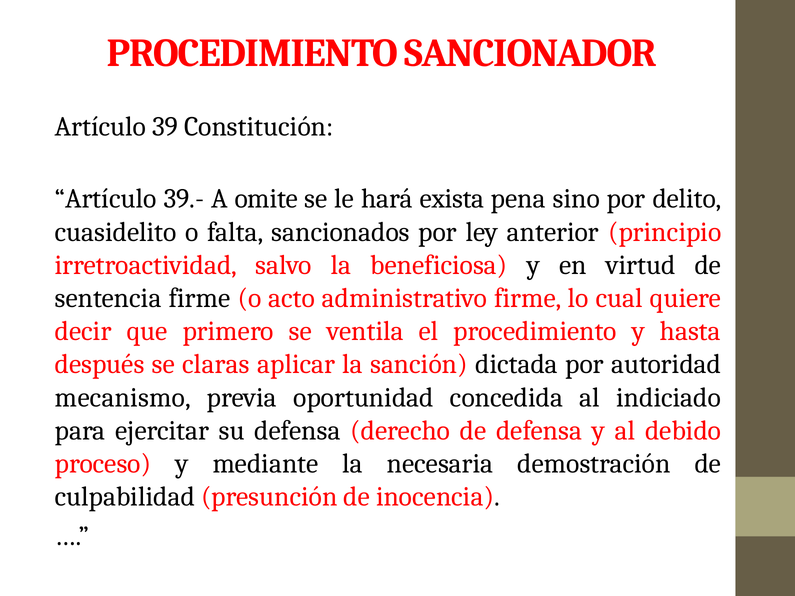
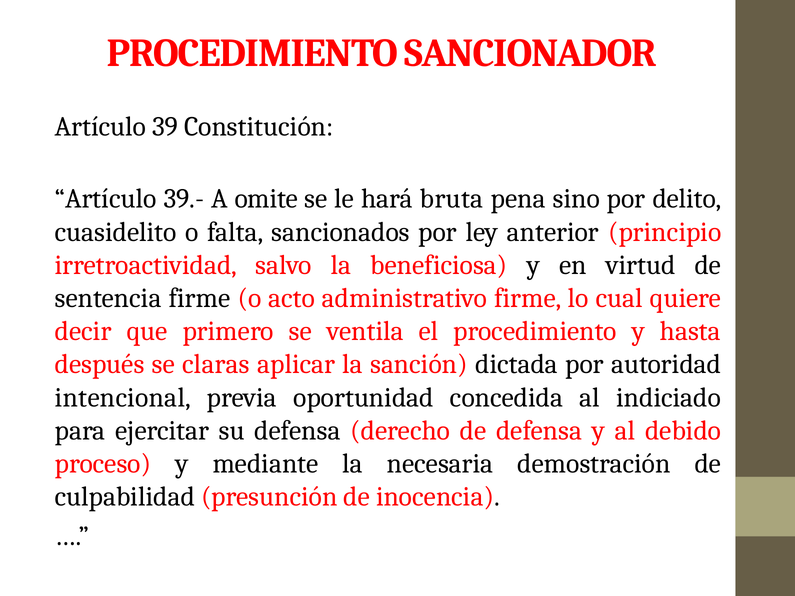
exista: exista -> bruta (452, 199)
mecanismo: mecanismo -> intencional (123, 398)
